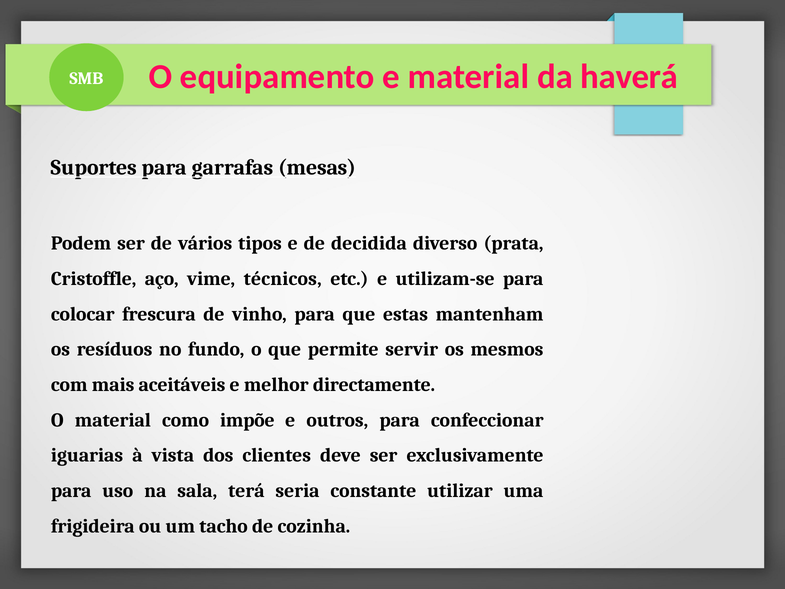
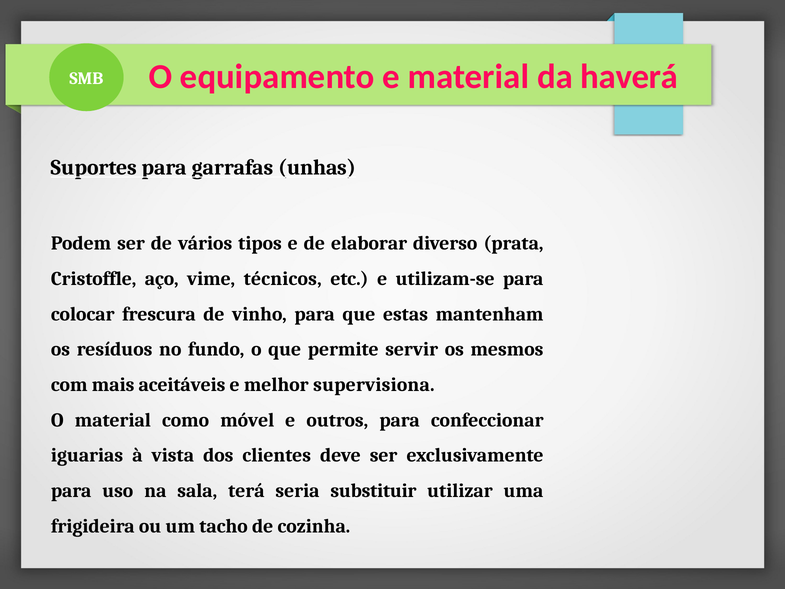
mesas: mesas -> unhas (317, 168)
decidida: decidida -> elaborar (369, 243)
directamente: directamente -> supervisiona (374, 385)
impõe: impõe -> móvel (247, 420)
constante: constante -> substituir (373, 491)
